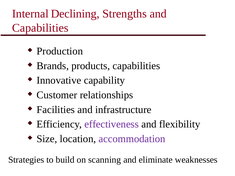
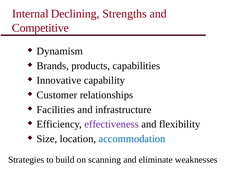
Capabilities: Capabilities -> Competitive (40, 28)
Production: Production -> Dynamism (60, 51)
accommodation colour: purple -> blue (132, 139)
